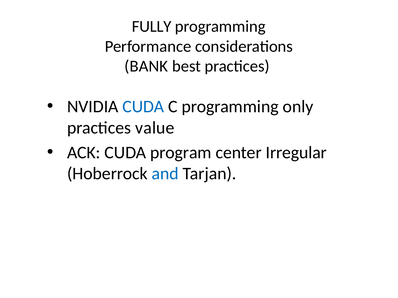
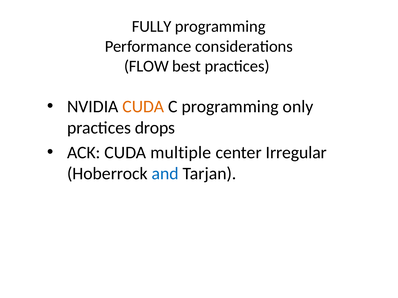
BANK: BANK -> FLOW (146, 66)
CUDA colour: blue -> orange (143, 107)
value: value -> drops (155, 128)
program: program -> multiple (181, 153)
